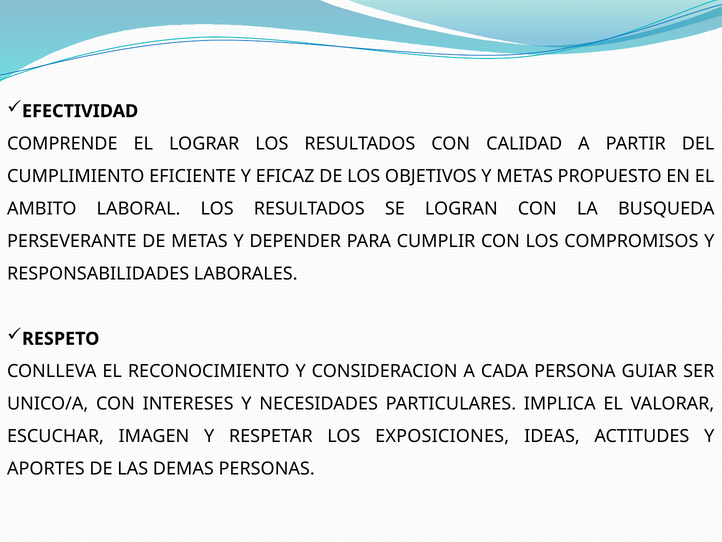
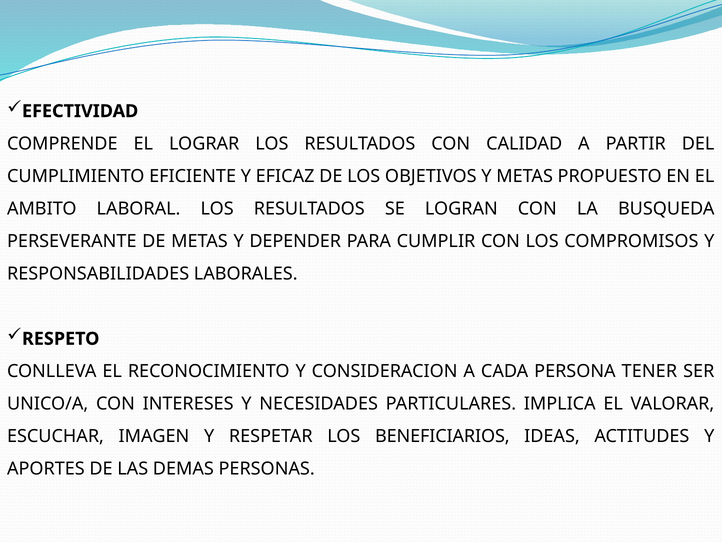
GUIAR: GUIAR -> TENER (649, 371)
EXPOSICIONES: EXPOSICIONES -> BENEFICIARIOS (442, 436)
